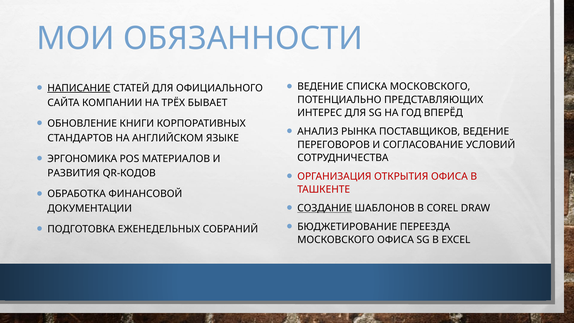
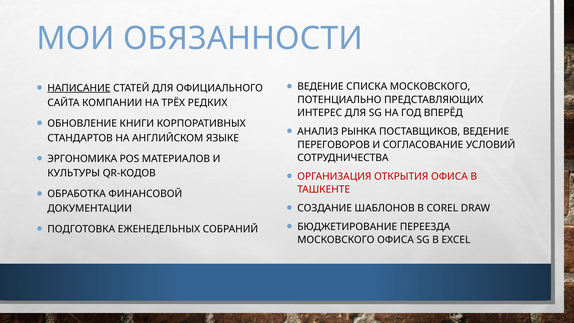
БЫВАЕТ: БЫВАЕТ -> РЕДКИХ (208, 103)
РАЗВИТИЯ: РАЗВИТИЯ -> КУЛЬТУРЫ (74, 173)
СОЗДАНИЕ underline: present -> none (325, 208)
